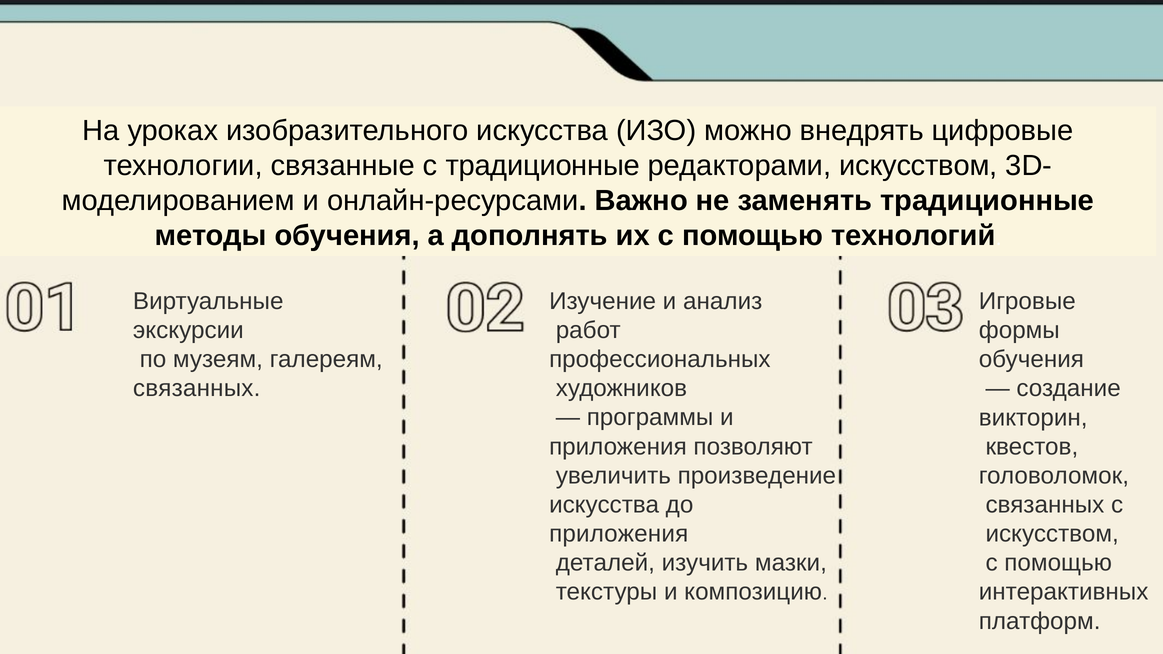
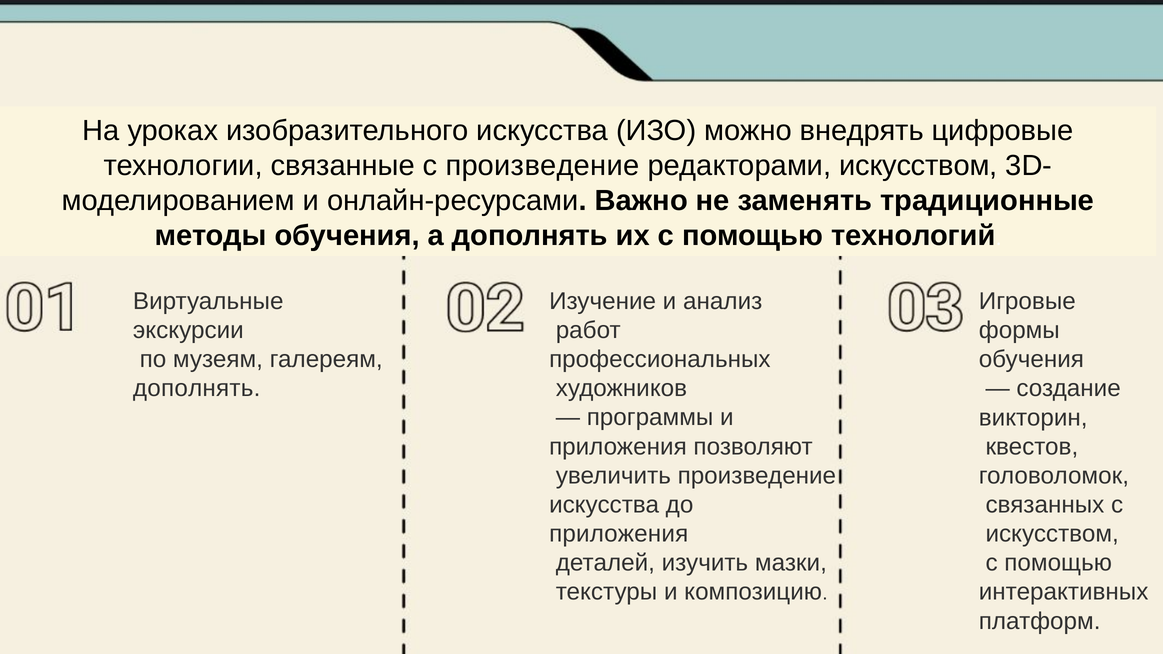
с традиционные: традиционные -> произведение (542, 166)
связанных: связанных -> дополнять (197, 389)
